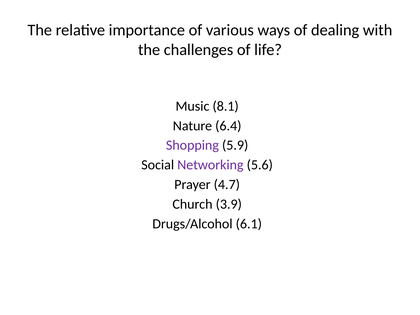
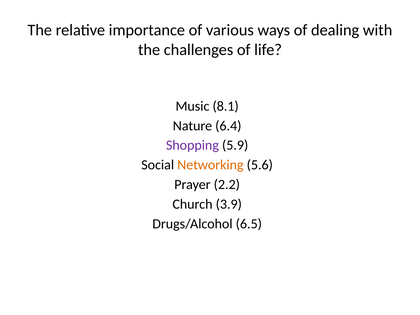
Networking colour: purple -> orange (210, 165)
4.7: 4.7 -> 2.2 (227, 185)
6.1: 6.1 -> 6.5 (249, 224)
